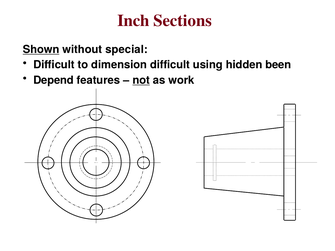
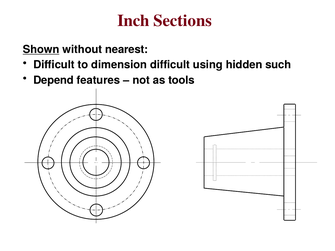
special: special -> nearest (127, 49)
been: been -> such (278, 65)
not underline: present -> none (141, 80)
work: work -> tools (181, 80)
